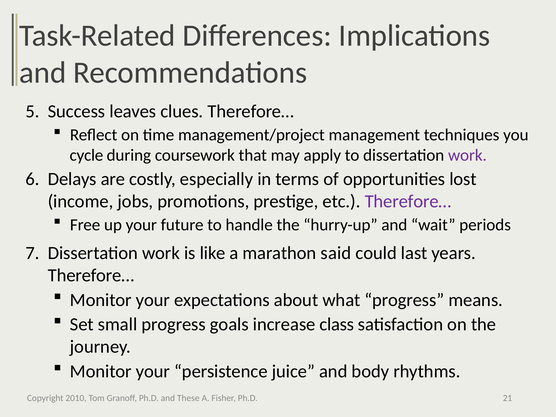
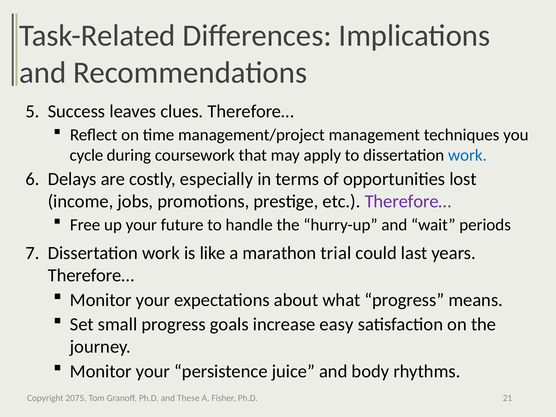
work colour: purple -> blue (467, 155)
said: said -> trial (336, 253)
class: class -> easy (337, 324)
2010: 2010 -> 2075 (76, 398)
